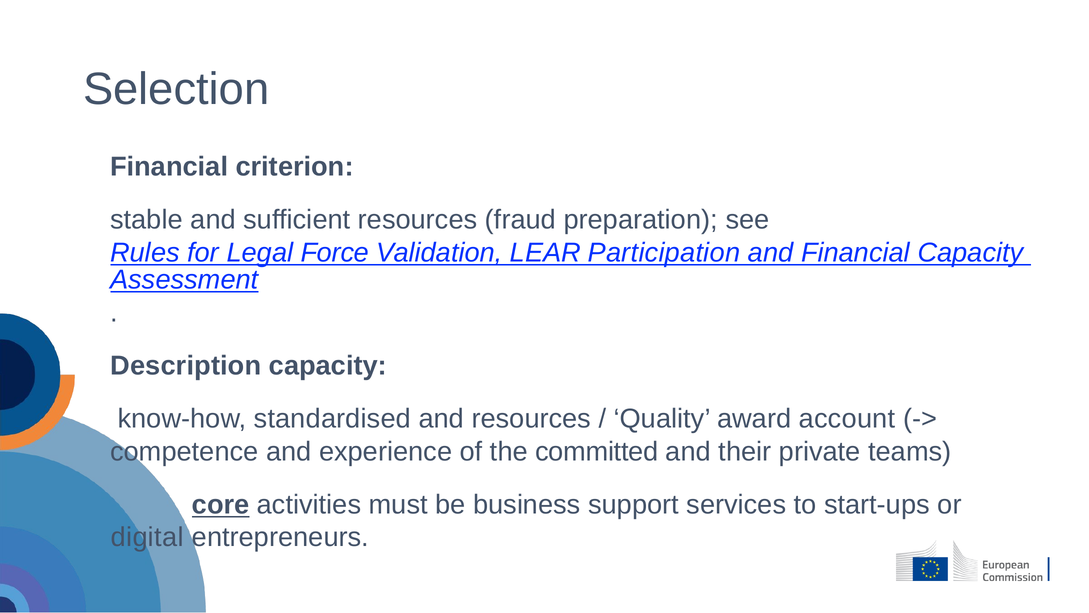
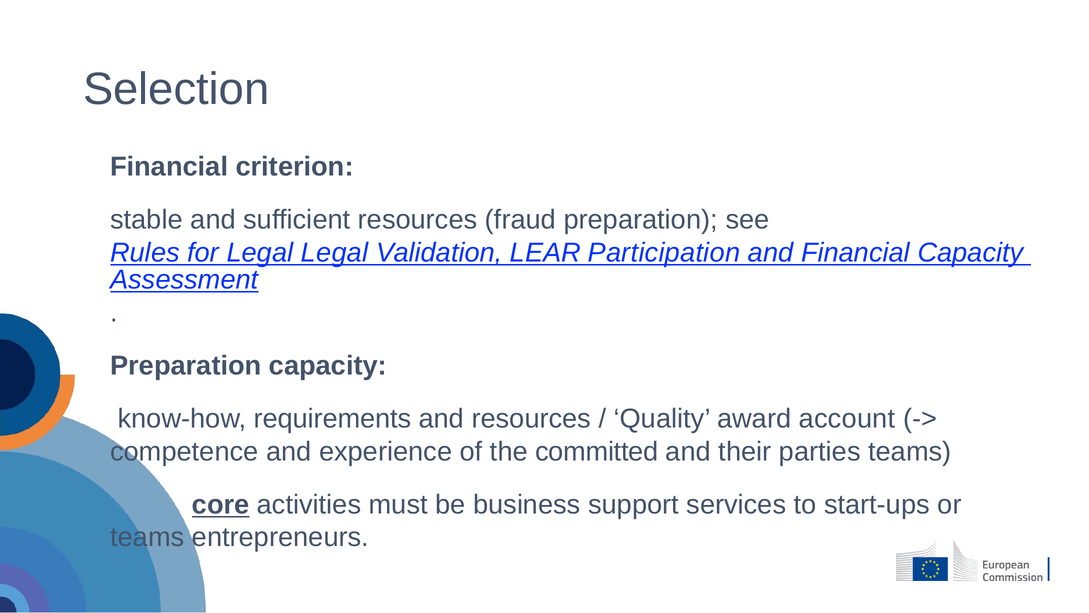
Legal Force: Force -> Legal (335, 252)
Description: Description -> Preparation (186, 365)
standardised: standardised -> requirements (333, 419)
private: private -> parties (820, 451)
digital: digital -> teams (147, 537)
